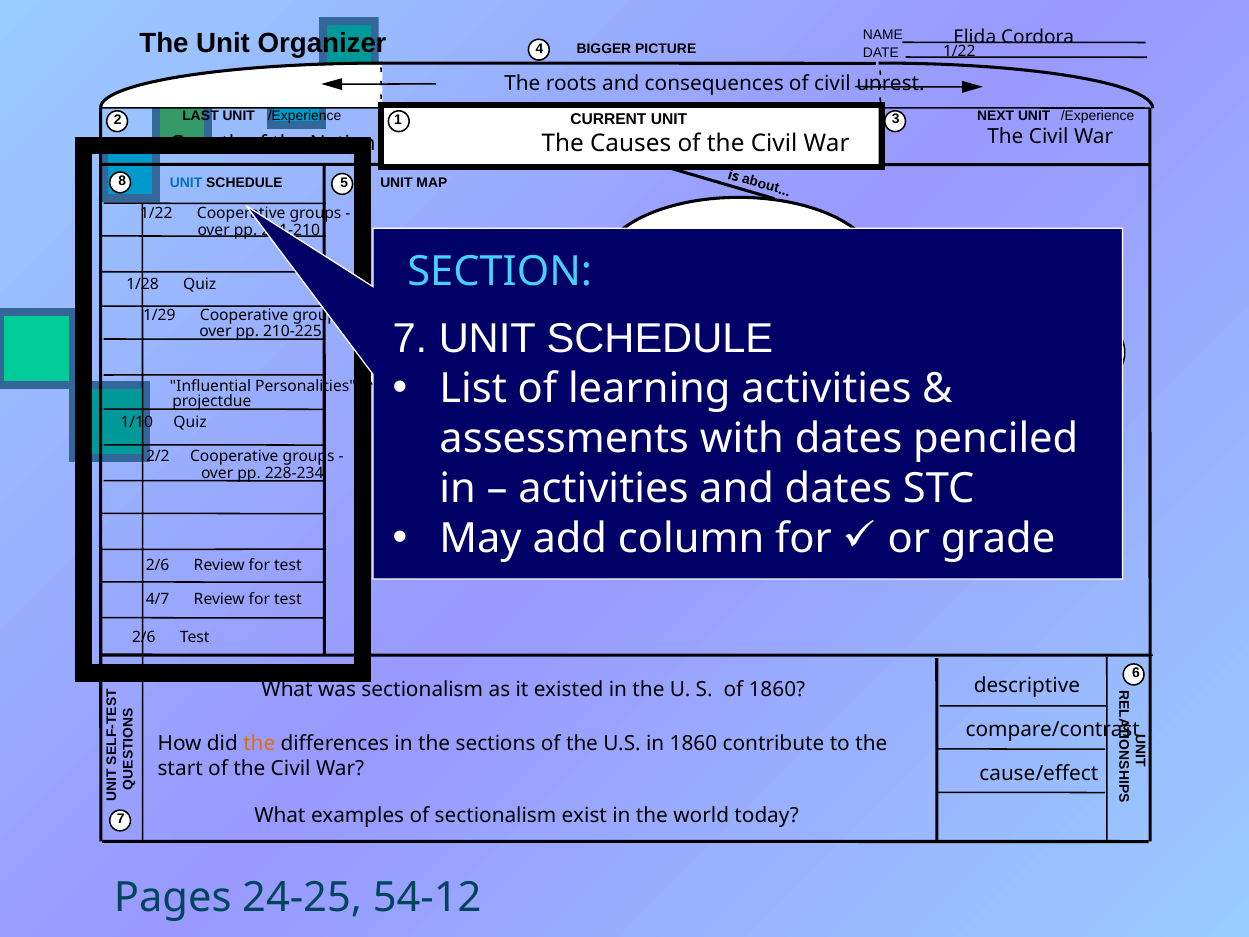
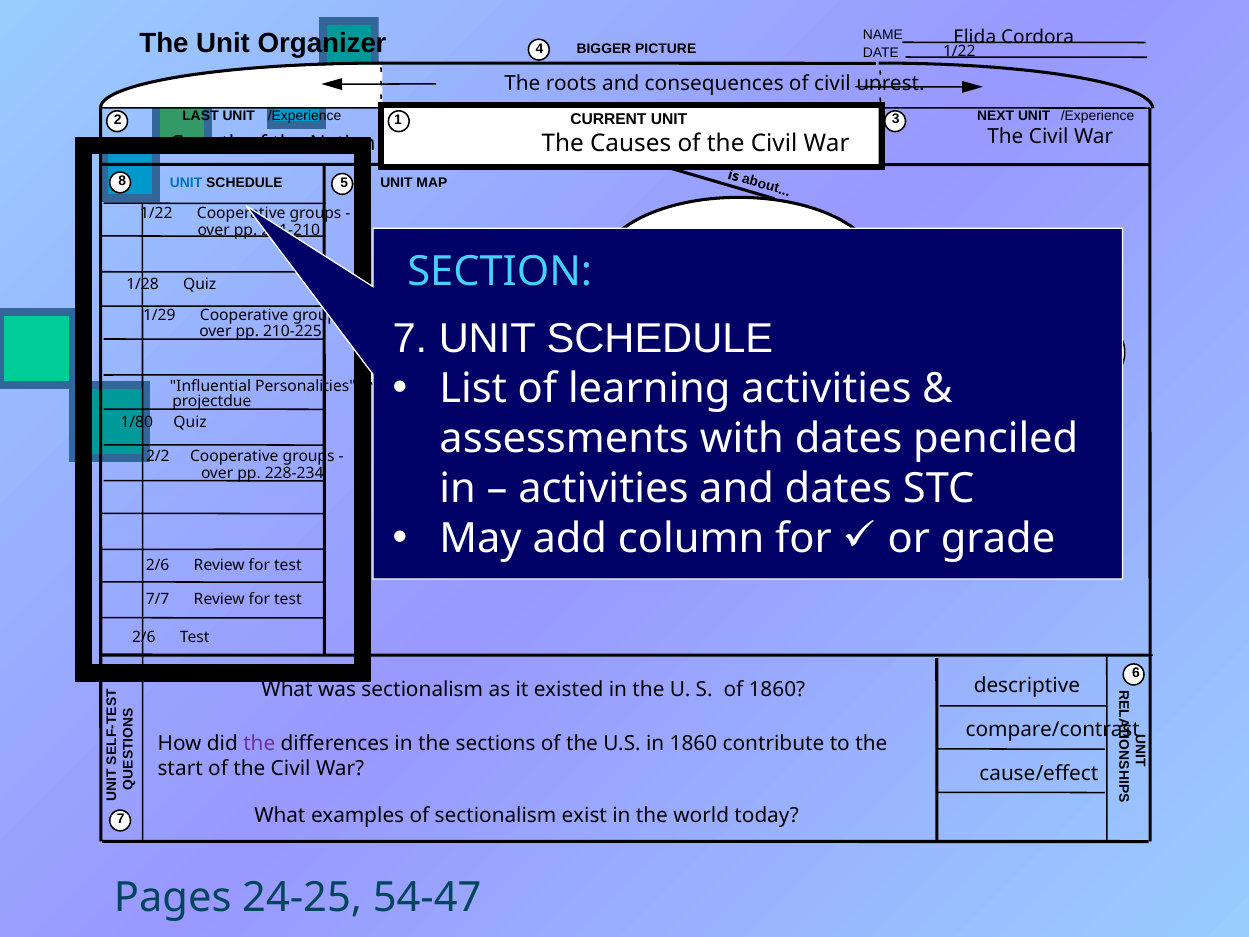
1/10: 1/10 -> 1/80 (137, 422)
4/7: 4/7 -> 7/7 (158, 600)
the colour: orange -> purple (259, 743)
54-12: 54-12 -> 54-47 (427, 898)
